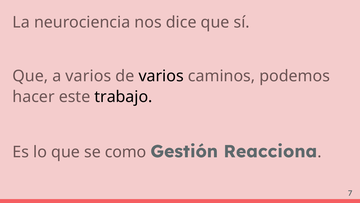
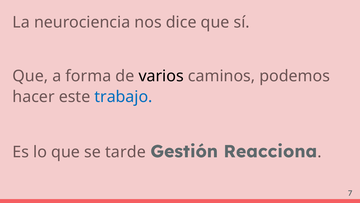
a varios: varios -> forma (88, 76)
trabajo colour: black -> blue (123, 97)
como: como -> tarde (125, 152)
